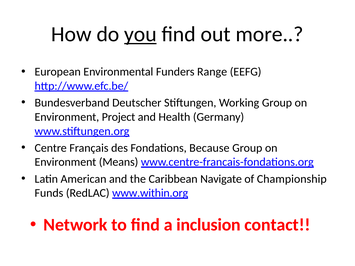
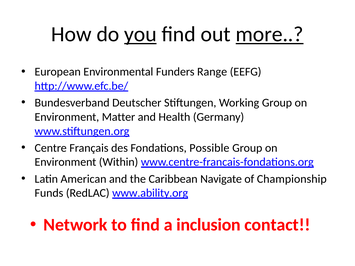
more underline: none -> present (270, 34)
Project: Project -> Matter (118, 117)
Because: Because -> Possible (209, 148)
Means: Means -> Within (119, 162)
www.within.org: www.within.org -> www.ability.org (150, 193)
